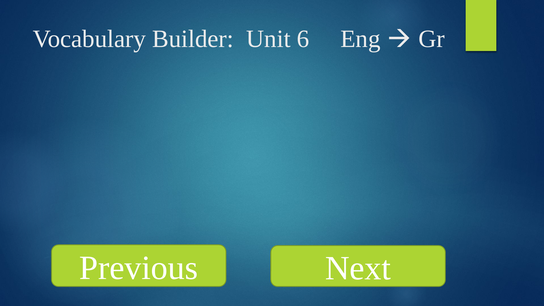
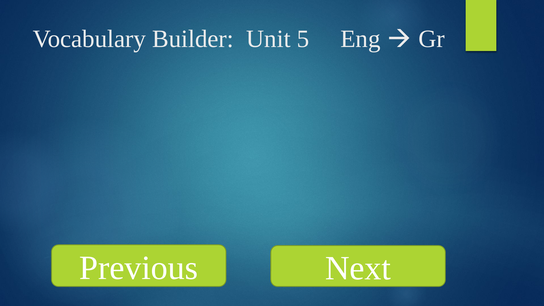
6: 6 -> 5 (303, 39)
